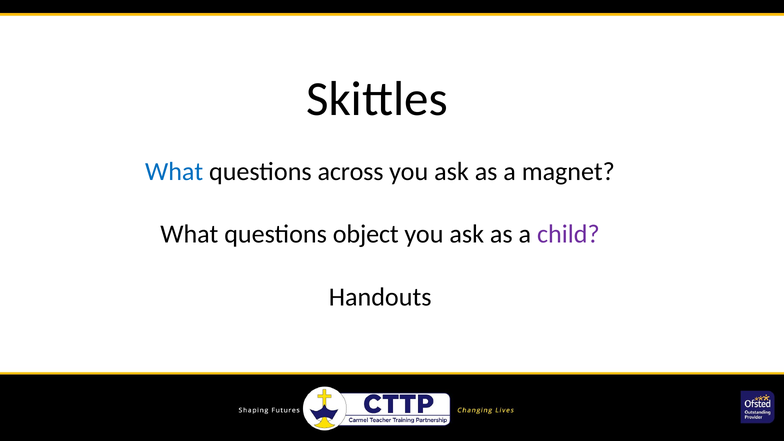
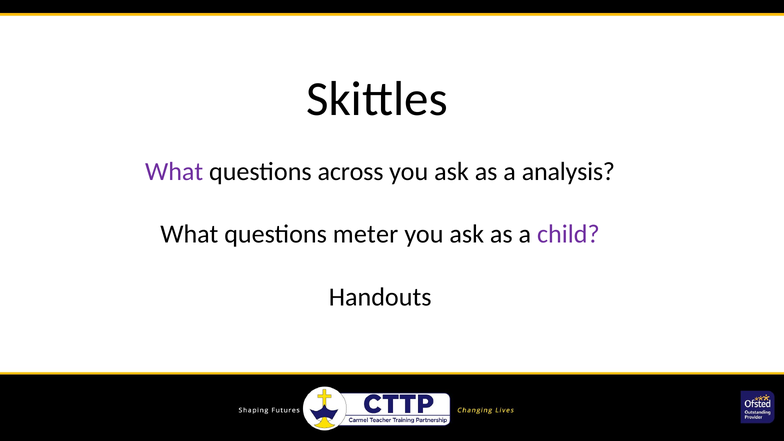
What colour: blue -> purple (174, 171)
magnet: magnet -> analysis (568, 171)
object: object -> meter (366, 234)
